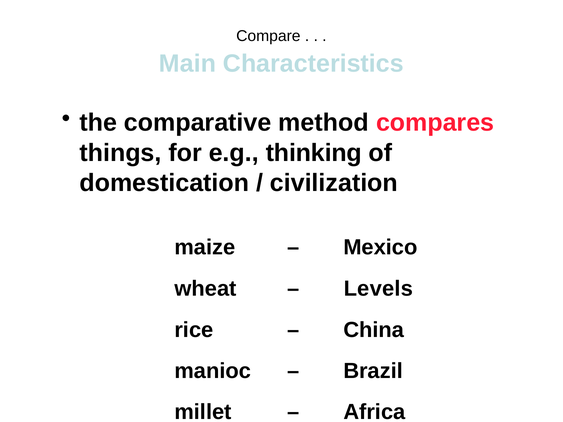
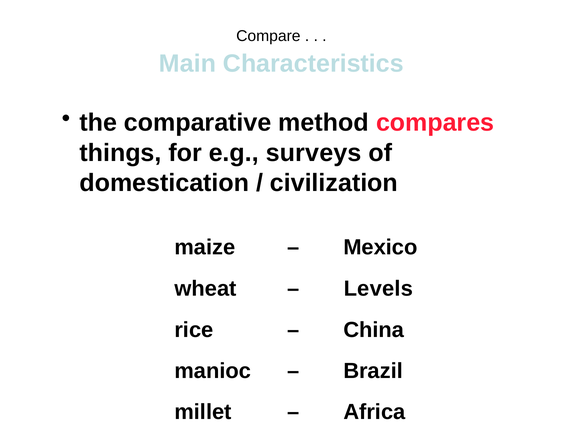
thinking: thinking -> surveys (314, 153)
